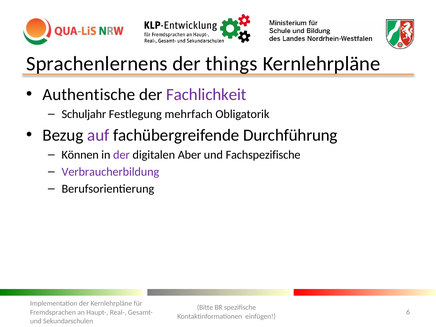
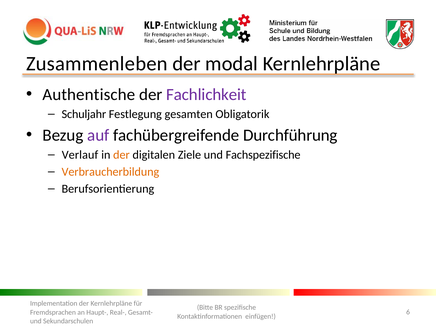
Sprachenlernens: Sprachenlernens -> Zusammenleben (97, 64)
things: things -> modal (232, 64)
mehrfach: mehrfach -> gesamten (189, 114)
Können: Können -> Verlauf (80, 155)
der colour: purple -> orange (121, 155)
Aber: Aber -> Ziele (189, 155)
Verbraucherbildung colour: purple -> orange (110, 172)
